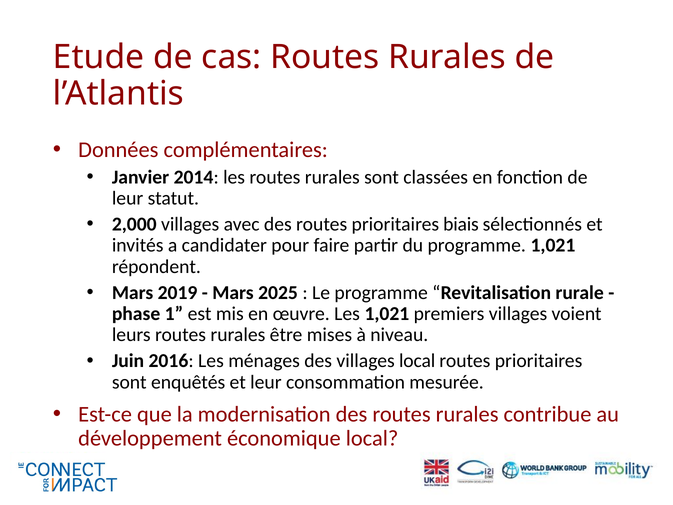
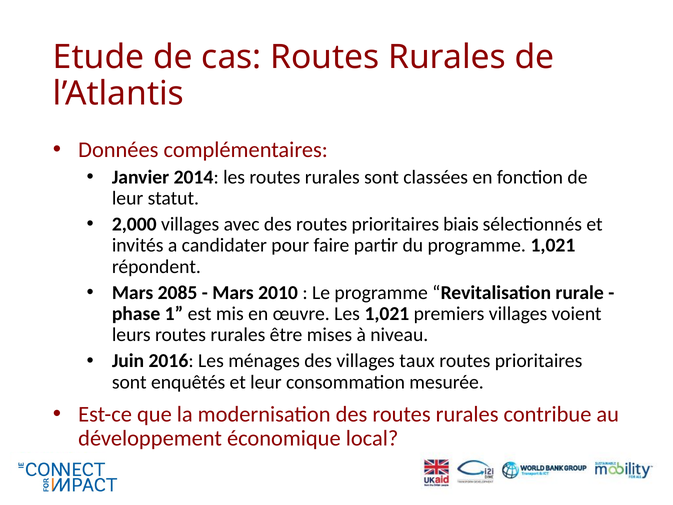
Mars 2019: 2019 -> 2085 (178, 292)
2025: 2025 -> 2010 (278, 292)
villages local: local -> taux (417, 361)
